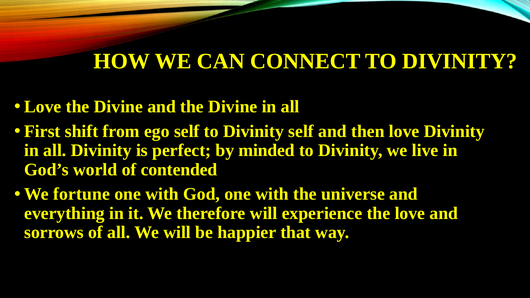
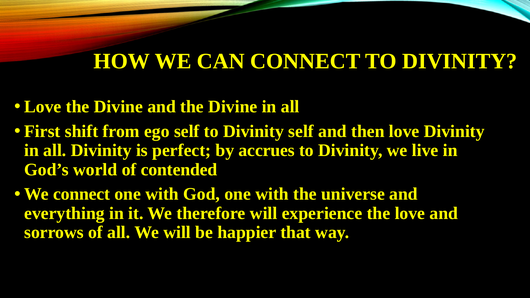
minded: minded -> accrues (267, 151)
We fortune: fortune -> connect (82, 194)
